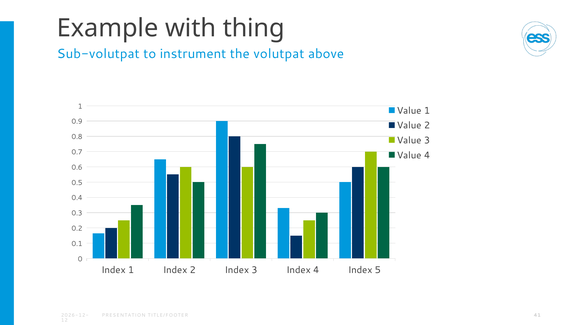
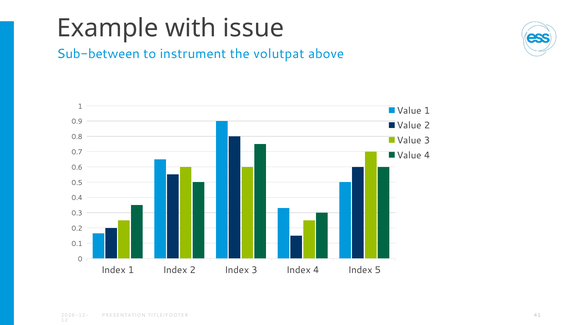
thing: thing -> issue (254, 28)
Sub-volutpat: Sub-volutpat -> Sub-between (98, 54)
